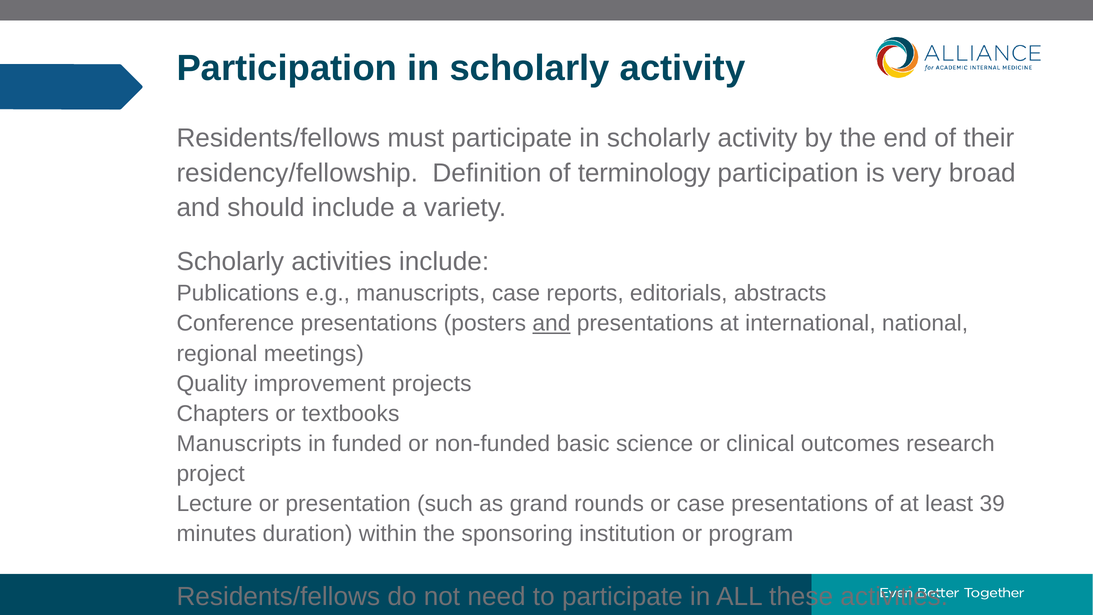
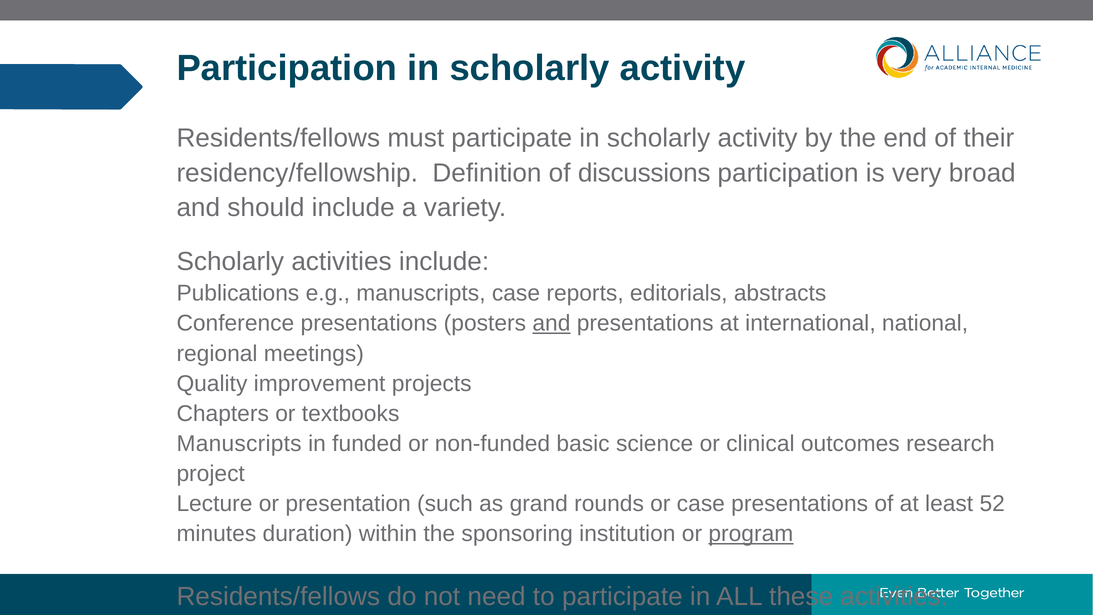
terminology: terminology -> discussions (644, 173)
39: 39 -> 52 (992, 504)
program underline: none -> present (751, 534)
